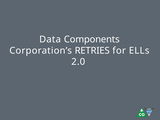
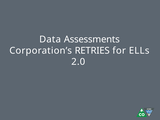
Components: Components -> Assessments (92, 39)
